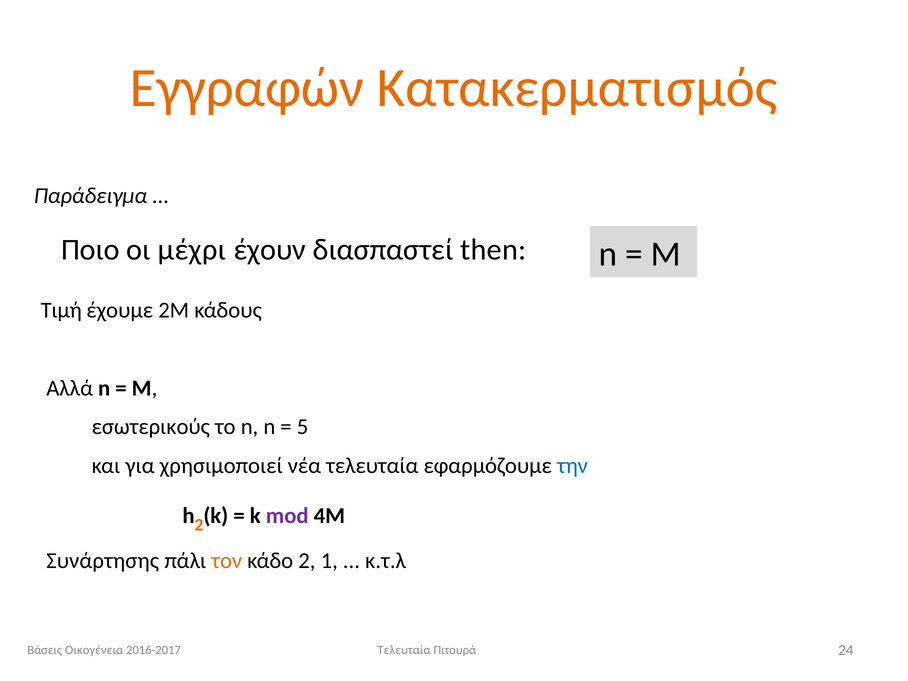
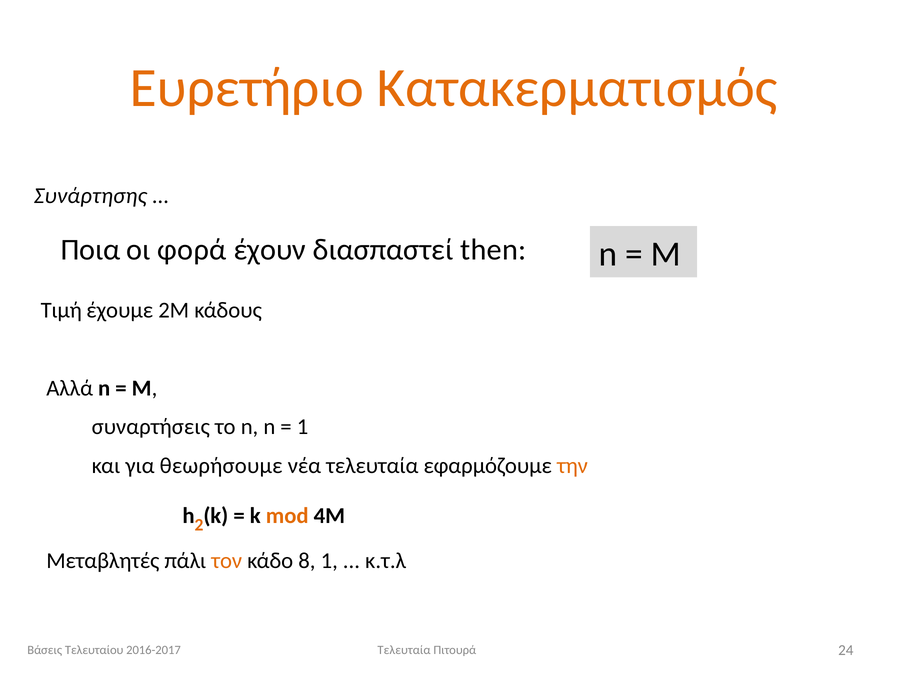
Εγγραφών: Εγγραφών -> Ευρετήριο (247, 88)
Παράδειγμα: Παράδειγμα -> Συνάρτησης (90, 196)
Ποιο: Ποιο -> Ποια (91, 250)
μέχρι: μέχρι -> φορά (192, 250)
εσωτερικούς: εσωτερικούς -> συναρτήσεις (151, 427)
5: 5 -> 1 (303, 427)
χρησιμοποιεί: χρησιμοποιεί -> θεωρήσουμε (221, 466)
την colour: blue -> orange (572, 466)
mod colour: purple -> orange (287, 516)
Συνάρτησης: Συνάρτησης -> Μεταβλητές (103, 561)
κάδο 2: 2 -> 8 (307, 561)
Οικογένεια: Οικογένεια -> Τελευταίου (94, 650)
